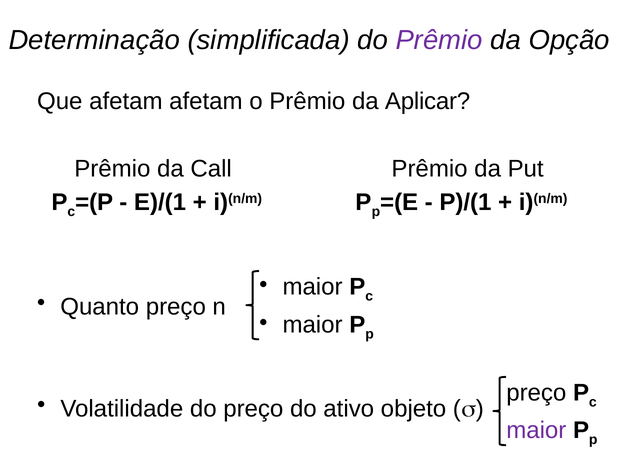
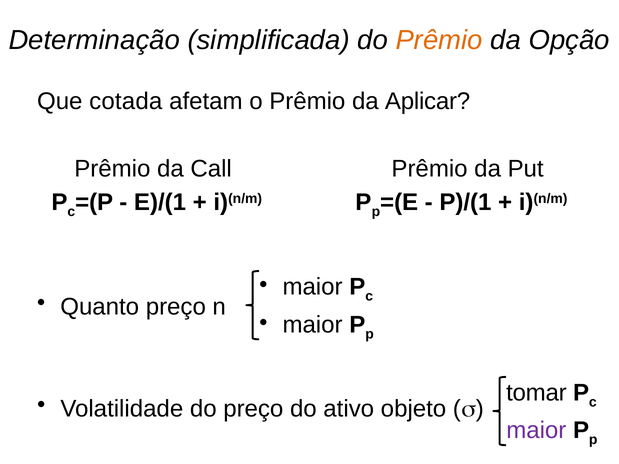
Prêmio colour: purple -> orange (439, 40)
Que afetam: afetam -> cotada (126, 101)
preço: preço -> tomar (536, 393)
